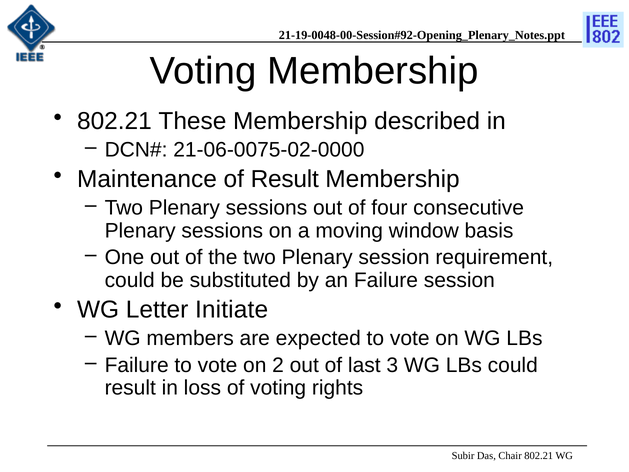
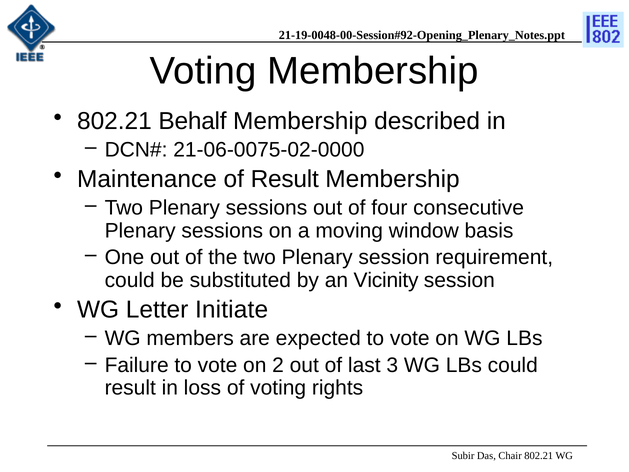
These: These -> Behalf (193, 121)
an Failure: Failure -> Vicinity (386, 280)
